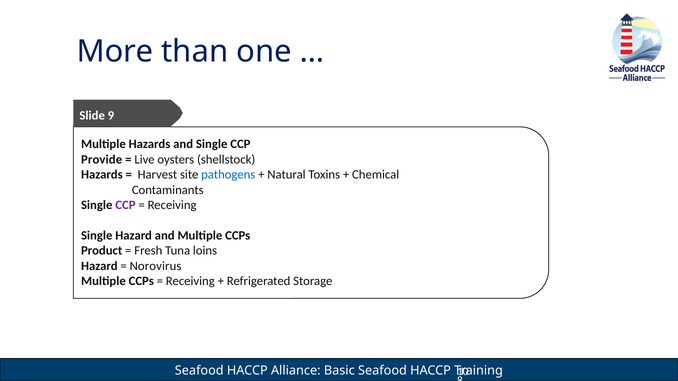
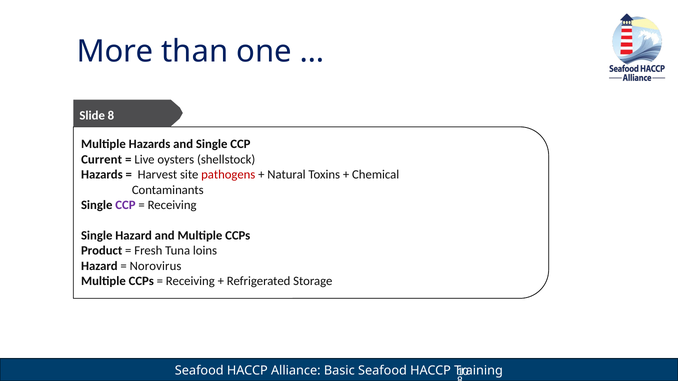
Slide 9: 9 -> 8 (111, 115)
Provide: Provide -> Current (102, 159)
pathogens colour: blue -> red (228, 175)
